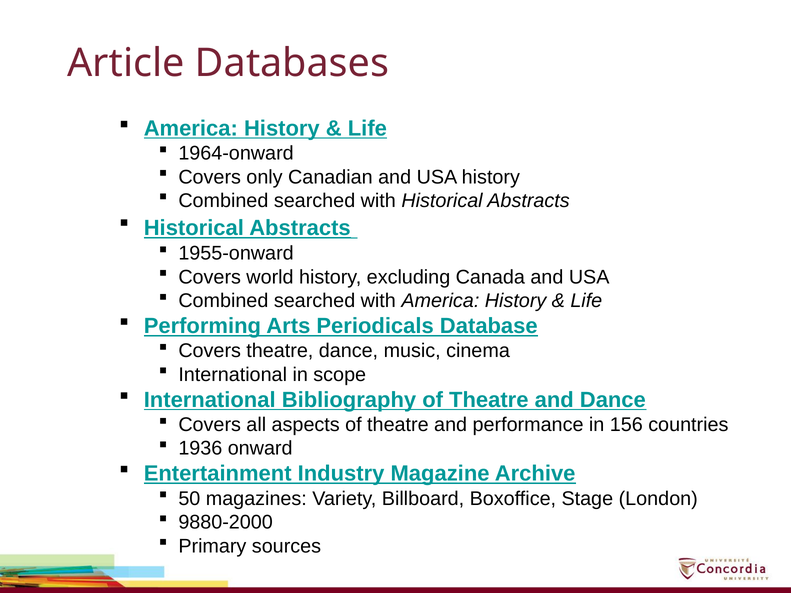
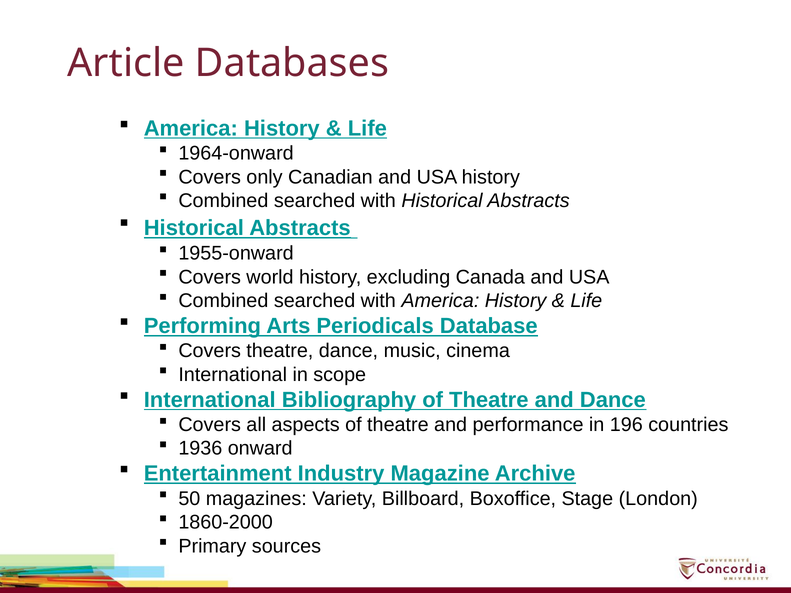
156: 156 -> 196 (626, 425)
9880-2000: 9880-2000 -> 1860-2000 (226, 522)
